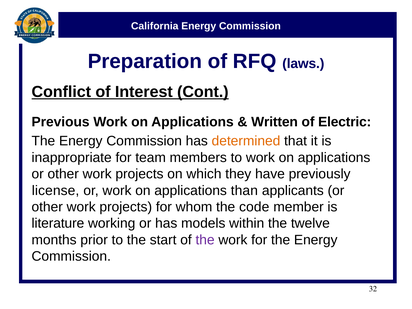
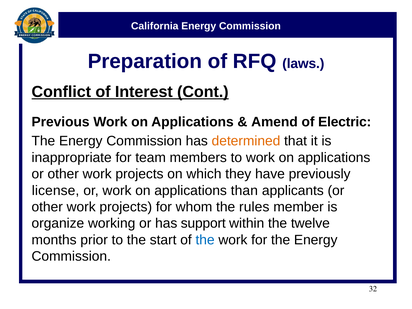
Written: Written -> Amend (274, 122)
code: code -> rules (254, 207)
literature: literature -> organize (58, 223)
models: models -> support (203, 223)
the colour: purple -> blue (205, 240)
